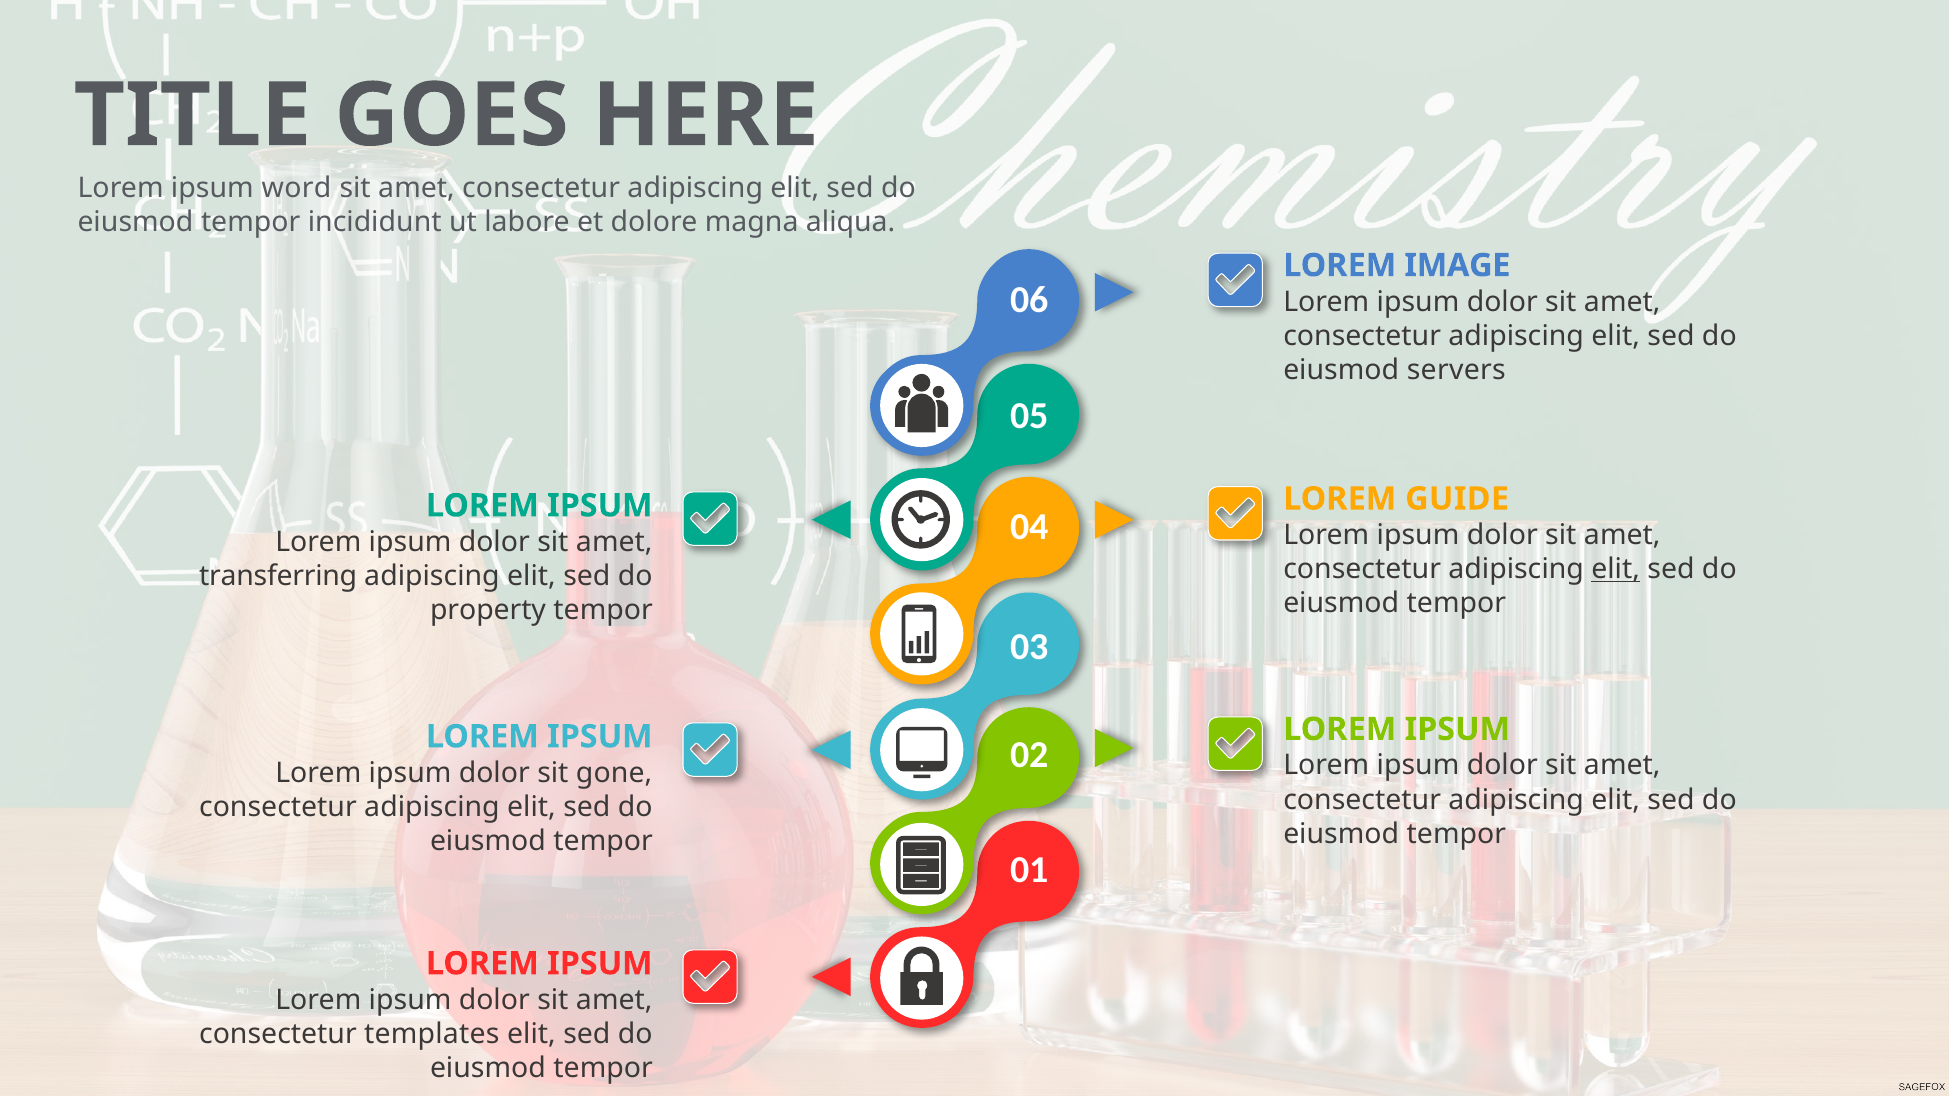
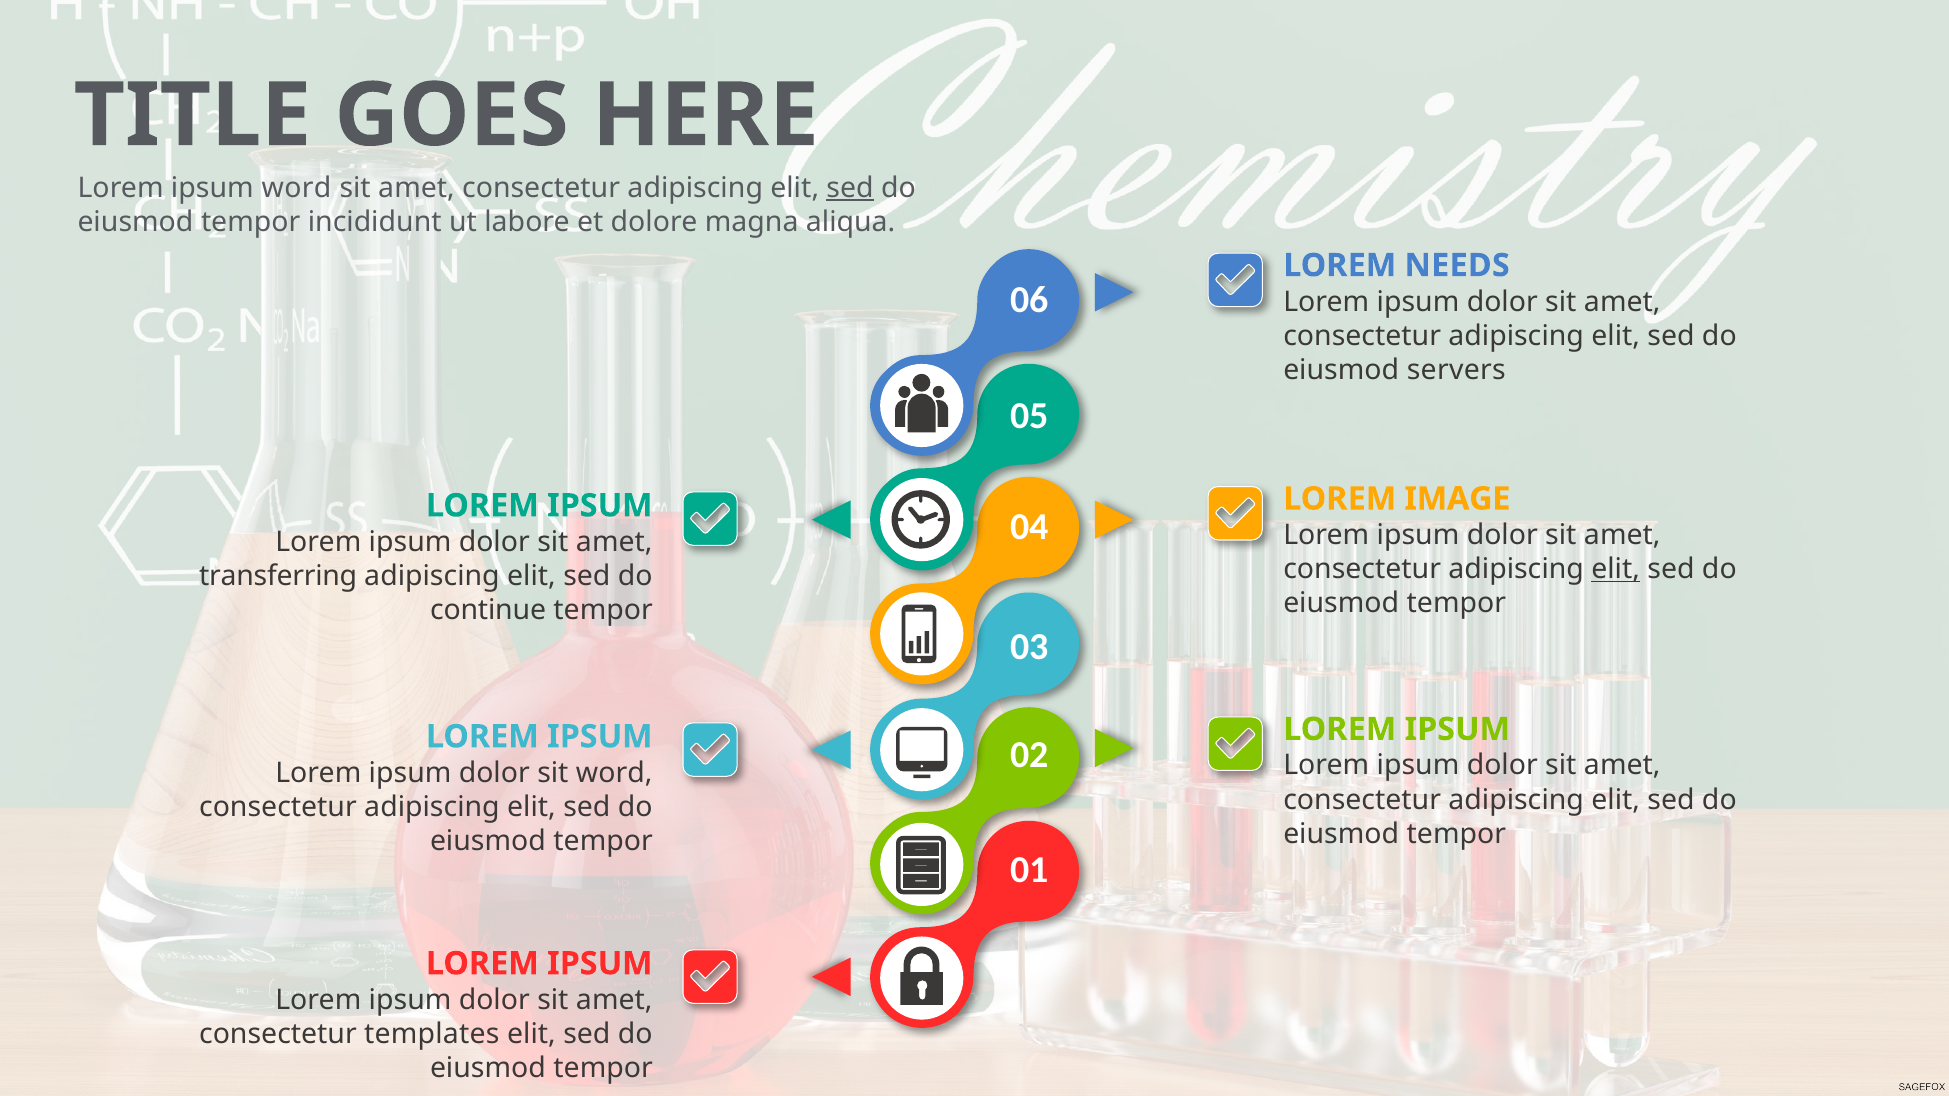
sed underline: none -> present (850, 188)
IMAGE: IMAGE -> NEEDS (1457, 266)
GUIDE: GUIDE -> IMAGE (1457, 499)
property: property -> continue (488, 610)
sit gone: gone -> word (614, 773)
